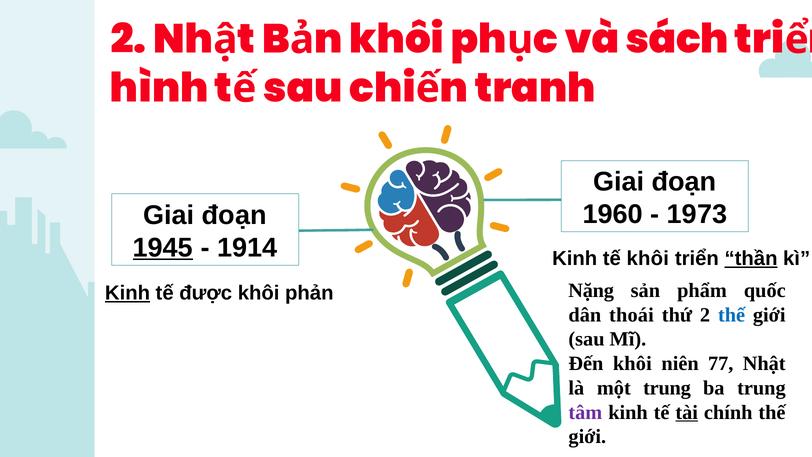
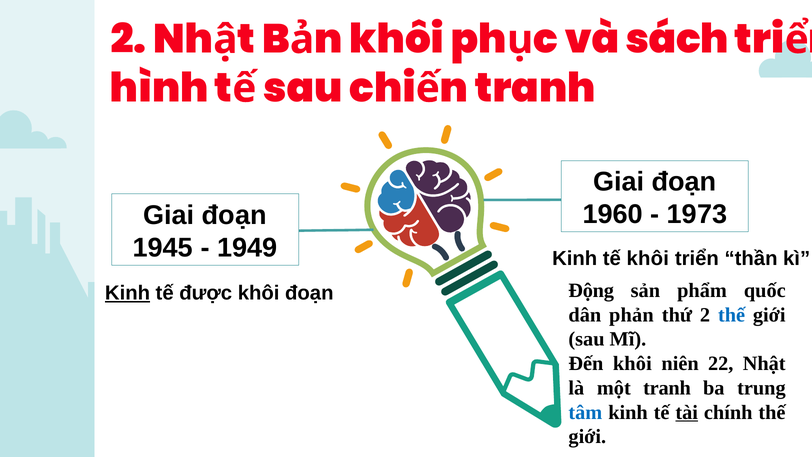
1945 underline: present -> none (163, 247)
1914: 1914 -> 1949 (247, 247)
thần underline: present -> none (751, 258)
Nặng: Nặng -> Động (591, 290)
khôi phản: phản -> đoạn (309, 293)
thoái: thoái -> phản (631, 315)
77: 77 -> 22 (721, 363)
một trung: trung -> tranh (667, 388)
tâm colour: purple -> blue (585, 412)
